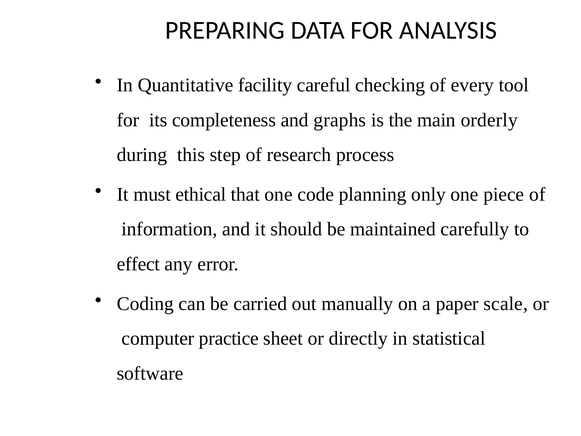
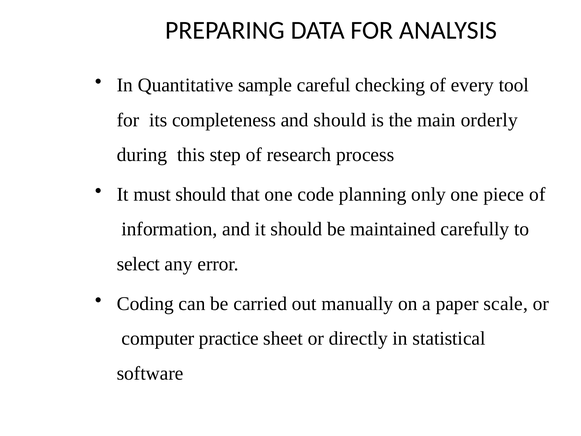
facility: facility -> sample (265, 85)
and graphs: graphs -> should (340, 120)
must ethical: ethical -> should (201, 194)
effect: effect -> select (138, 264)
